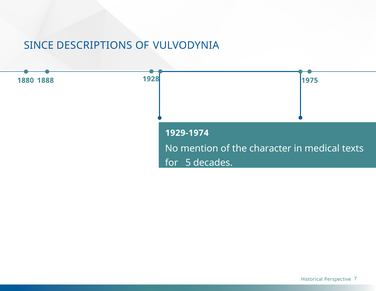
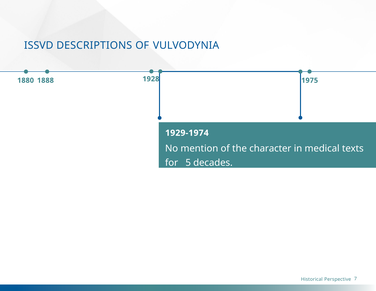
SINCE: SINCE -> ISSVD (39, 45)
